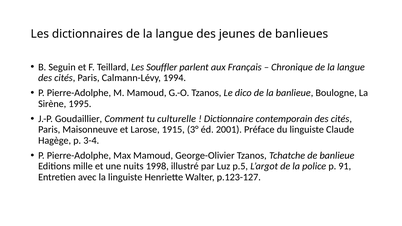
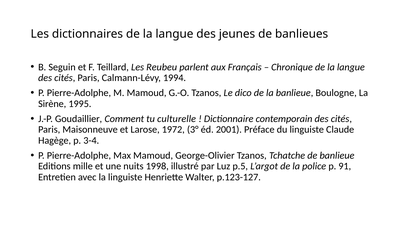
Souffler: Souffler -> Reubeu (162, 67)
1915: 1915 -> 1972 (173, 130)
